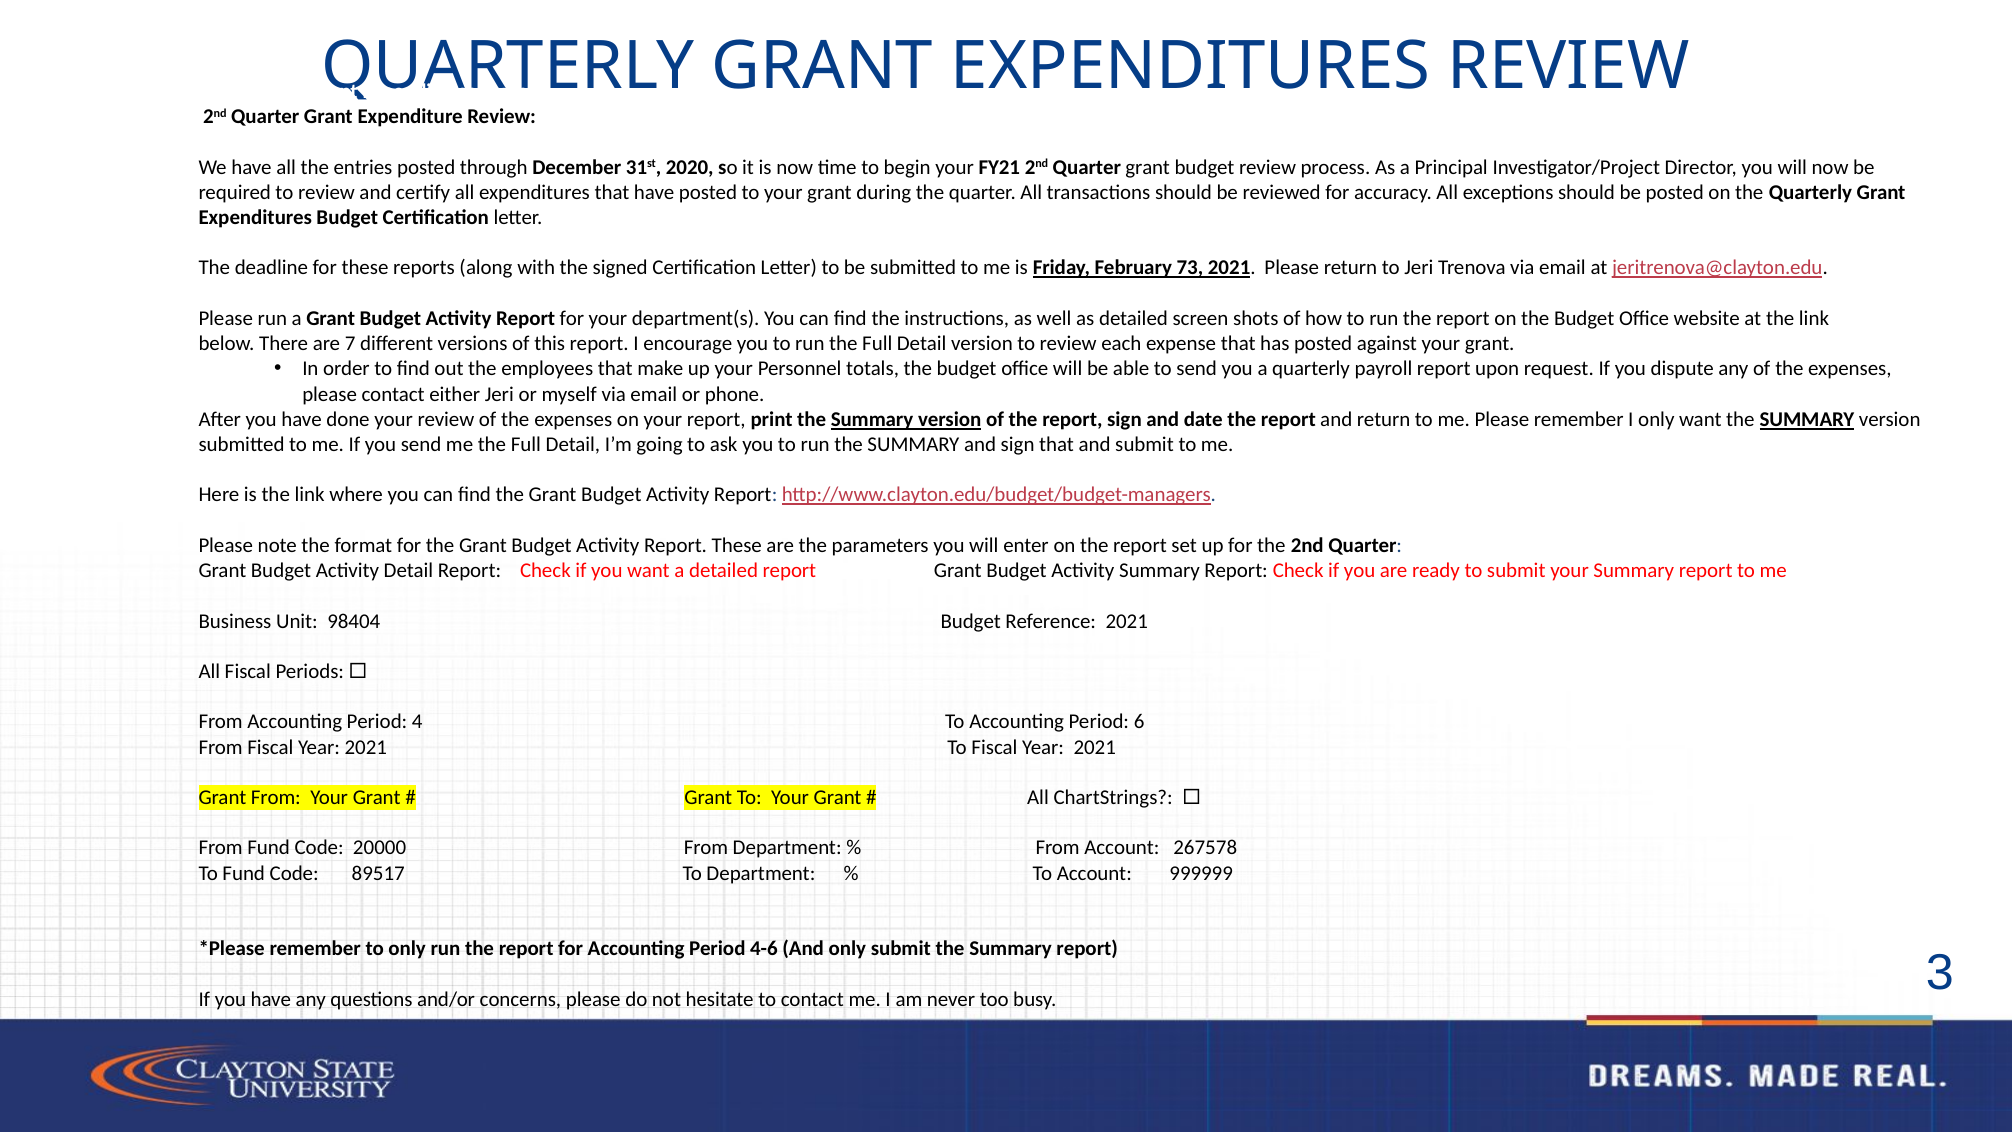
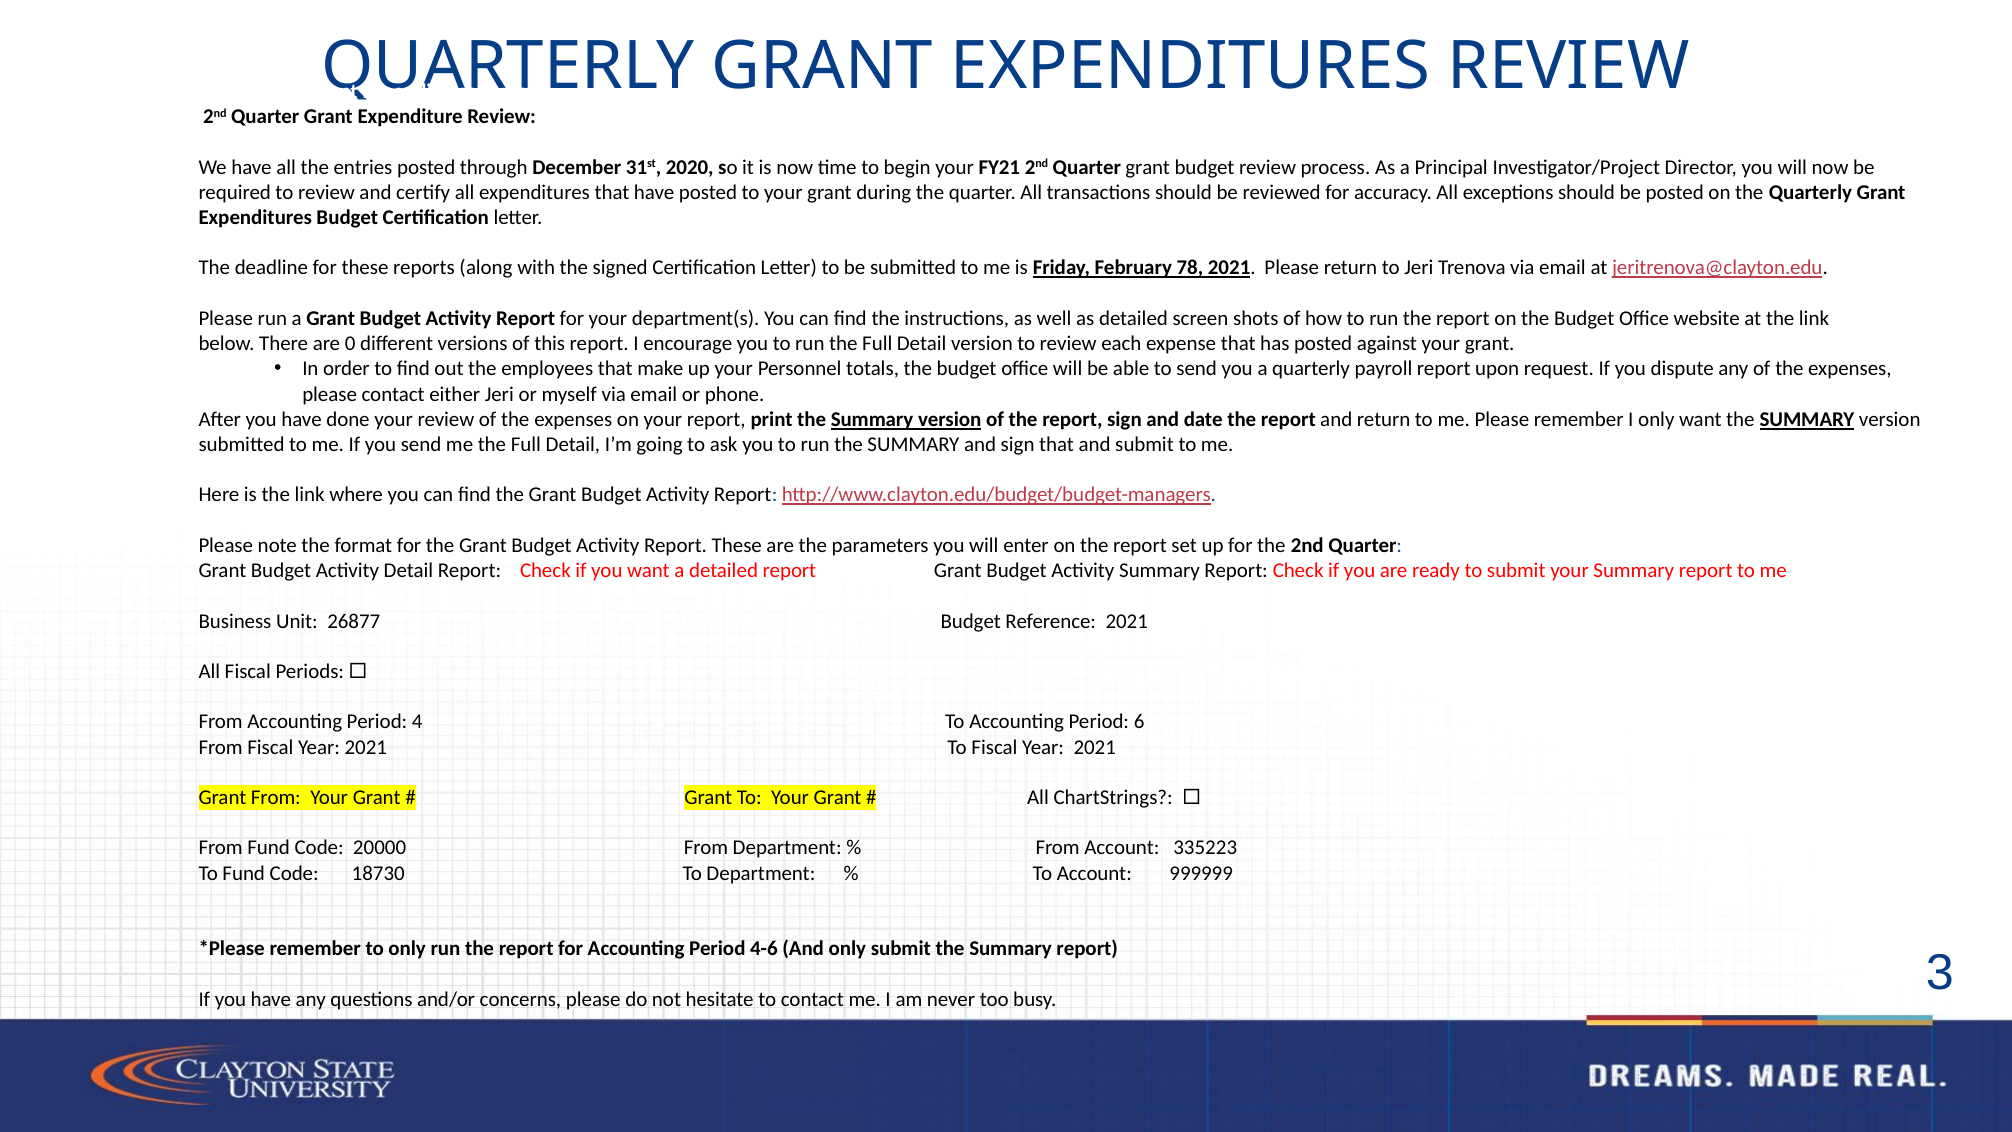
73: 73 -> 78 (1190, 268)
7: 7 -> 0 (350, 344)
98404: 98404 -> 26877 (354, 621)
267578: 267578 -> 335223 (1205, 848)
89517: 89517 -> 18730 (378, 873)
